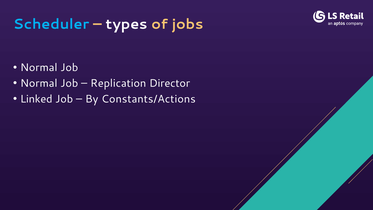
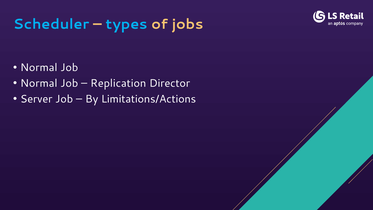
types colour: white -> light blue (127, 24)
Linked: Linked -> Server (36, 99)
Constants/Actions: Constants/Actions -> Limitations/Actions (149, 99)
